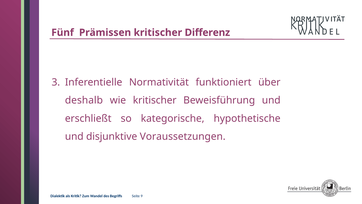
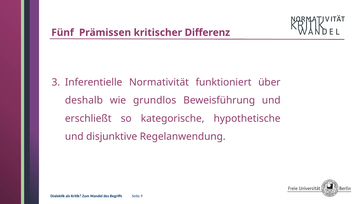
wie kritischer: kritischer -> grundlos (155, 100)
Voraussetzungen: Voraussetzungen -> Regelanwendung (183, 136)
